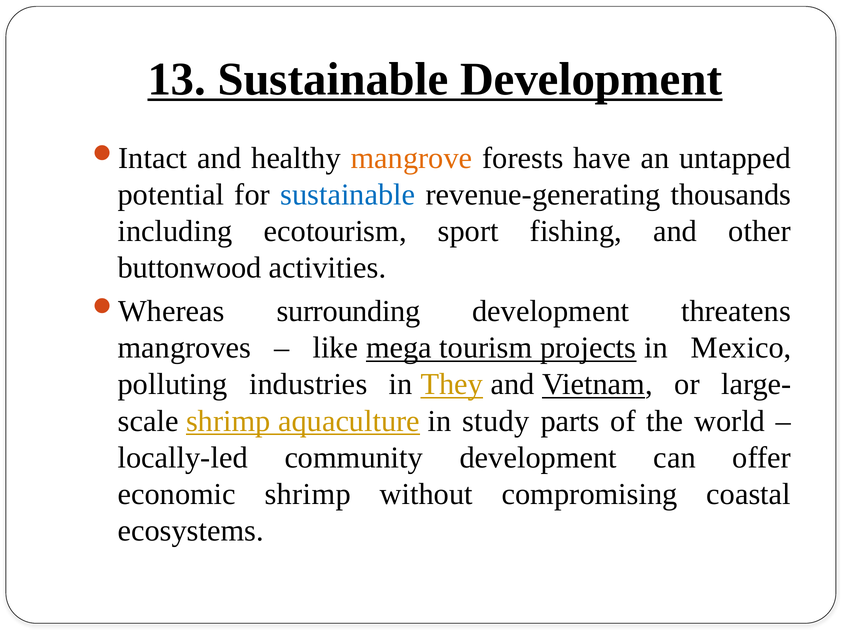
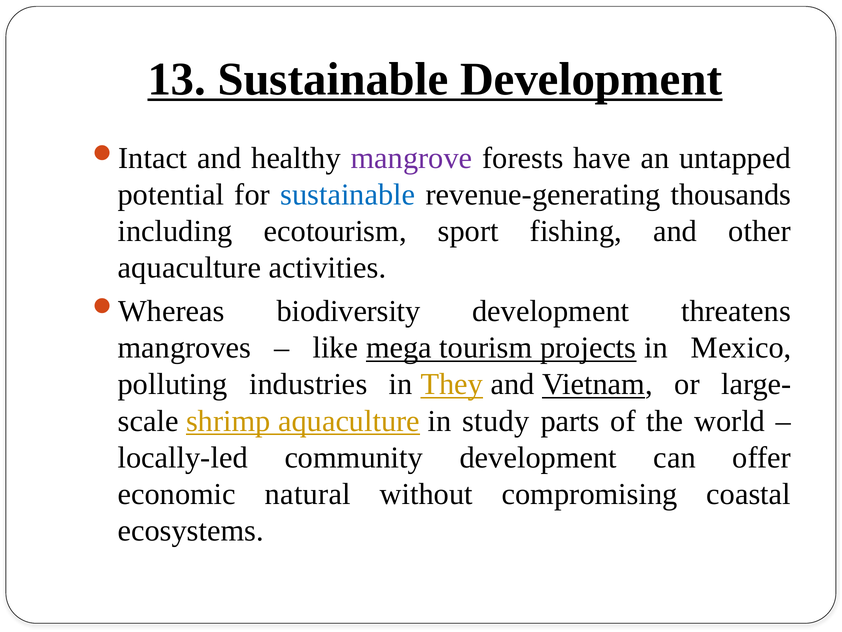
mangrove colour: orange -> purple (412, 158)
buttonwood: buttonwood -> aquaculture (189, 268)
surrounding: surrounding -> biodiversity (348, 311)
economic shrimp: shrimp -> natural (308, 494)
